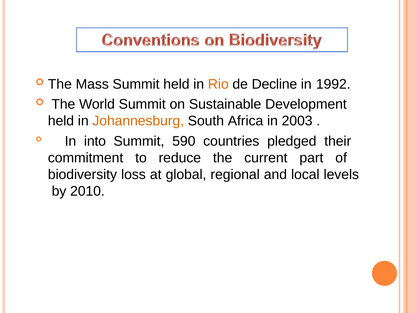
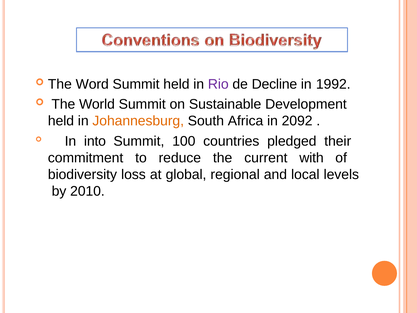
Mass: Mass -> Word (92, 84)
Rio colour: orange -> purple (218, 84)
2003: 2003 -> 2092 (297, 121)
590: 590 -> 100 (184, 141)
part: part -> with (312, 158)
